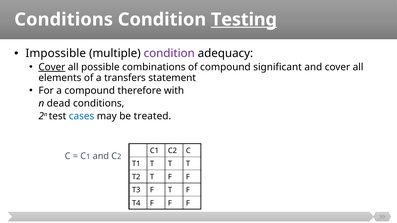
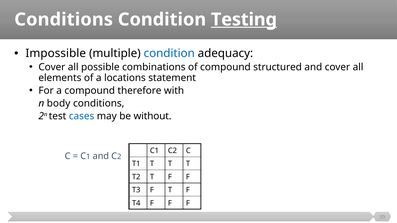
condition colour: purple -> blue (169, 53)
Cover underline: present -> none (52, 67)
significant: significant -> structured (278, 67)
transfers: transfers -> locations (125, 78)
dead: dead -> body (59, 103)
treated: treated -> without (153, 116)
